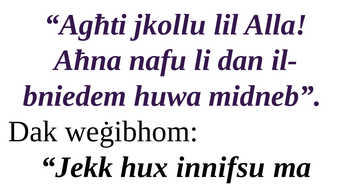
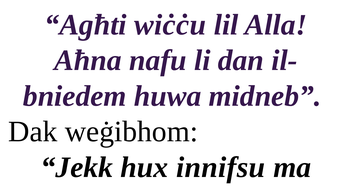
jkollu: jkollu -> wiċċu (170, 25)
